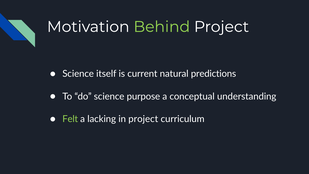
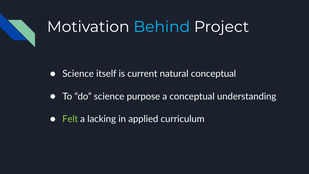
Behind colour: light green -> light blue (162, 27)
natural predictions: predictions -> conceptual (213, 74)
in project: project -> applied (143, 119)
